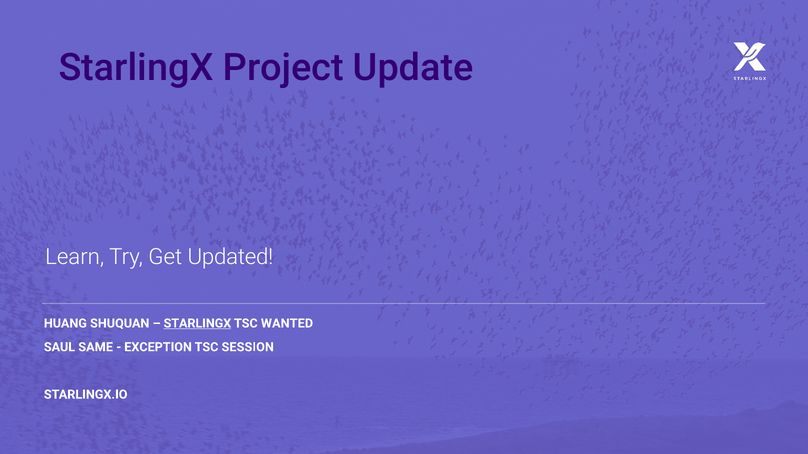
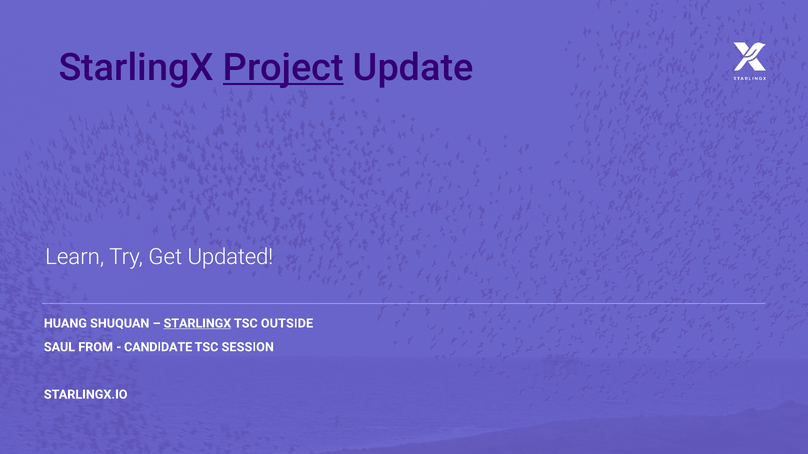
Project underline: none -> present (283, 68)
WANTED: WANTED -> OUTSIDE (287, 324)
SAME: SAME -> FROM (96, 347)
EXCEPTION: EXCEPTION -> CANDIDATE (158, 347)
